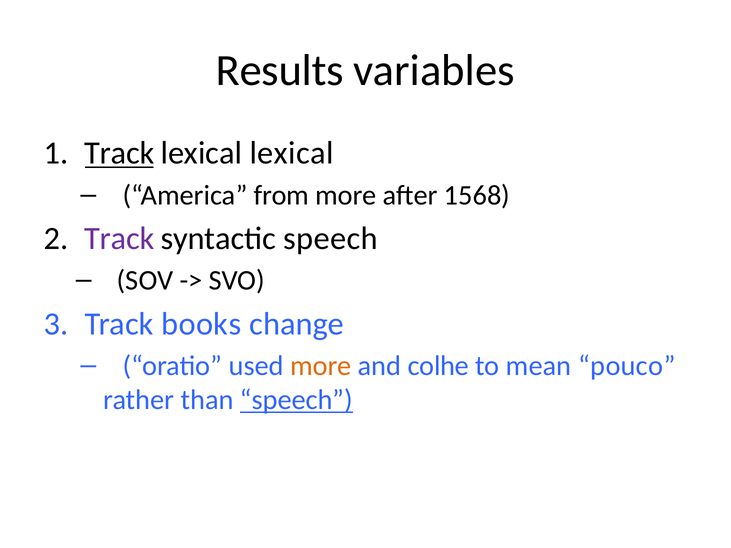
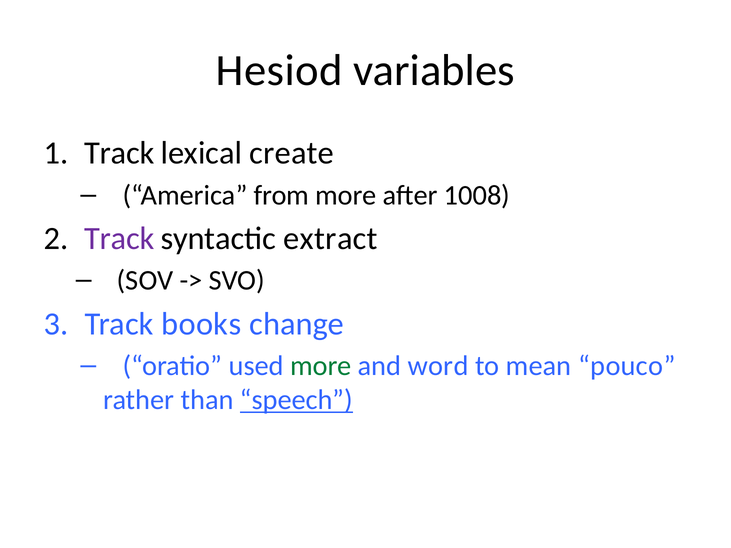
Results: Results -> Hesiod (279, 71)
Track underline: present -> none (119, 153)
lexical lexical: lexical -> create (292, 153)
1568: 1568 -> 1008 (477, 195)
syntactic speech: speech -> extract (331, 239)
more colour: orange -> green (321, 366)
colhe: colhe -> word (438, 366)
